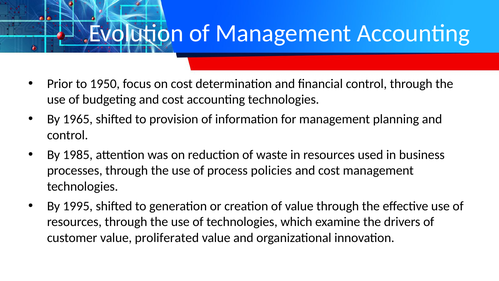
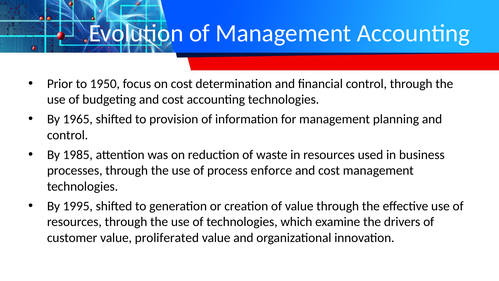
policies: policies -> enforce (271, 170)
